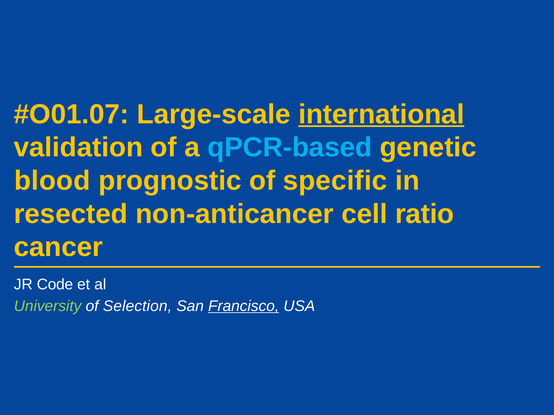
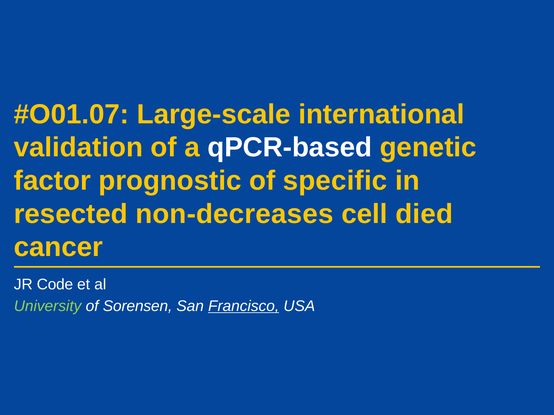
international underline: present -> none (381, 114)
qPCR-based colour: light blue -> white (290, 148)
blood: blood -> factor (52, 181)
non-anticancer: non-anticancer -> non-decreases (234, 214)
ratio: ratio -> died (424, 214)
Selection: Selection -> Sorensen (138, 306)
